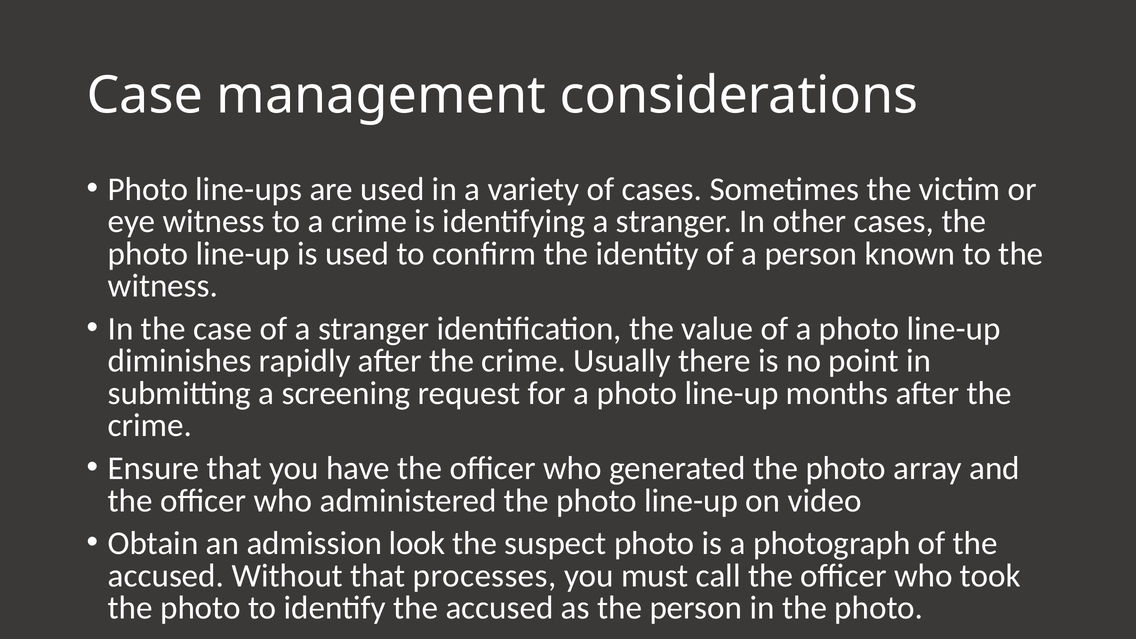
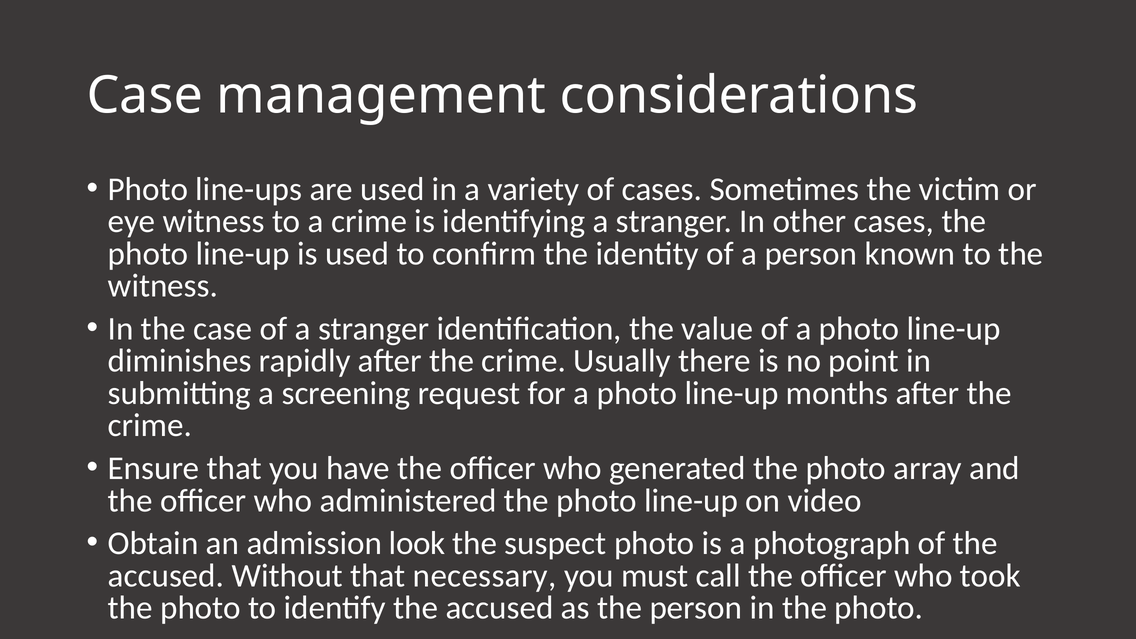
processes: processes -> necessary (485, 576)
